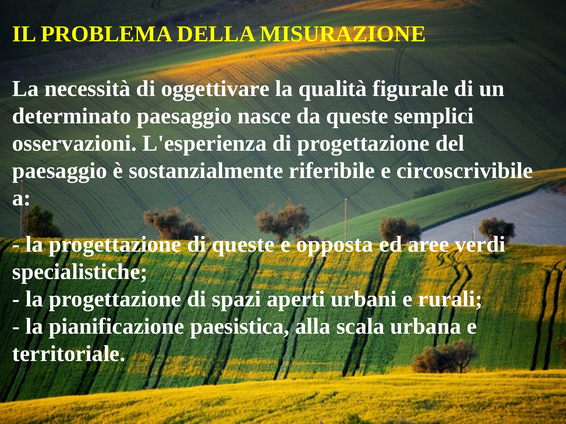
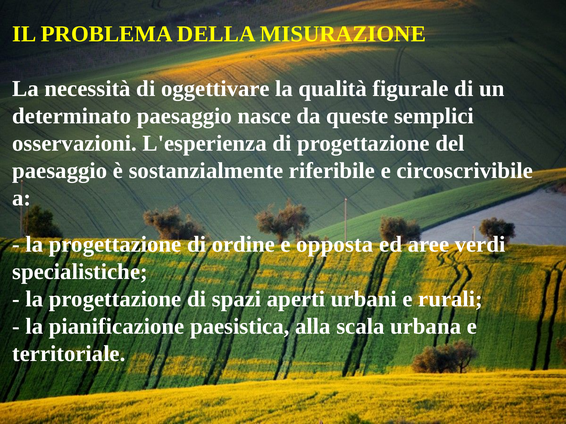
di queste: queste -> ordine (243, 245)
